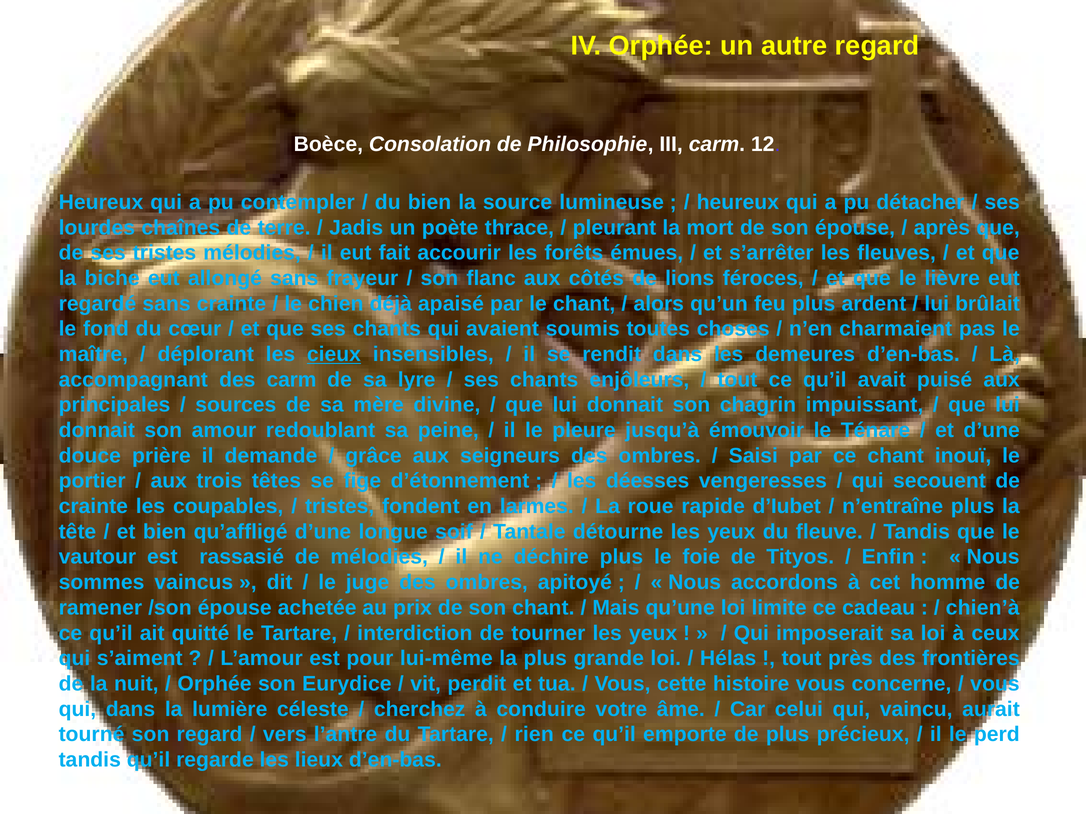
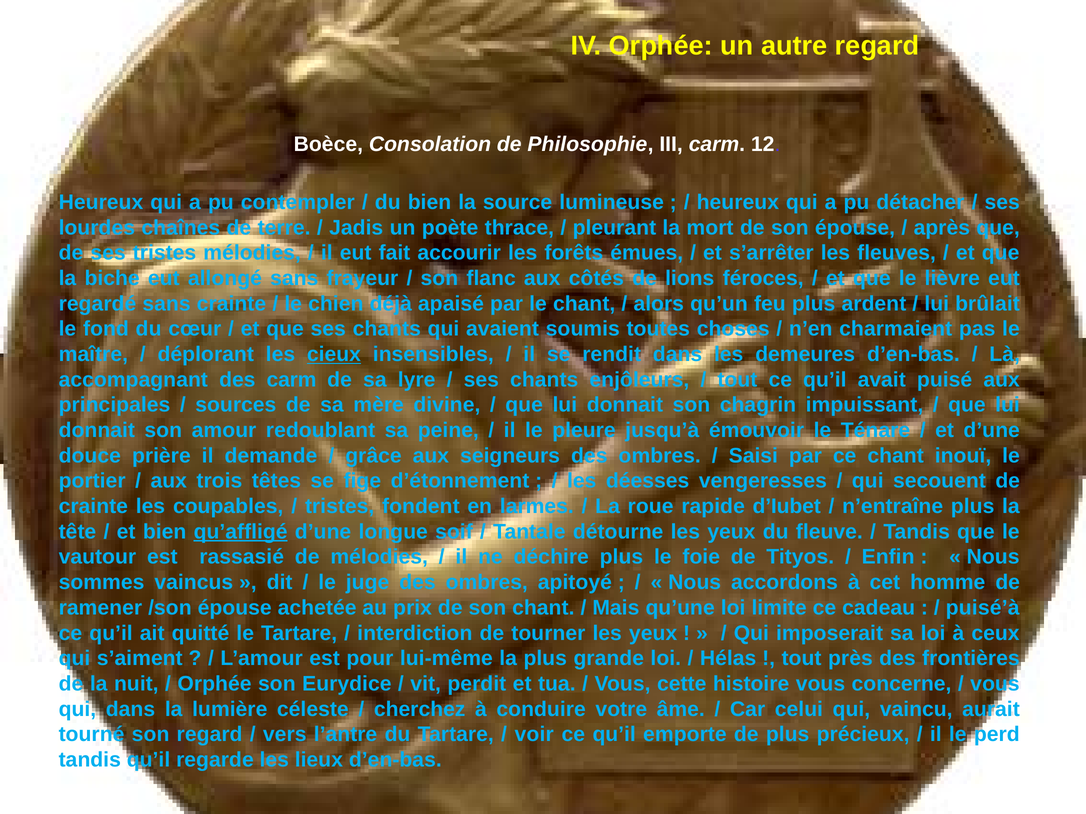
qu’affligé underline: none -> present (241, 532)
chien’à: chien’à -> puisé’à (983, 608)
rien: rien -> voir (534, 735)
